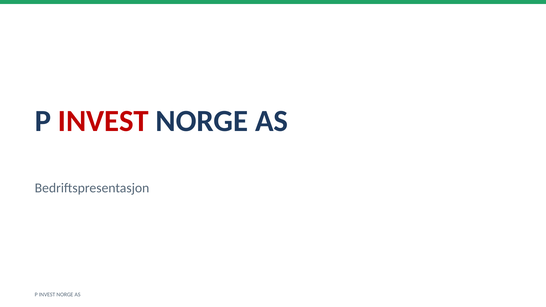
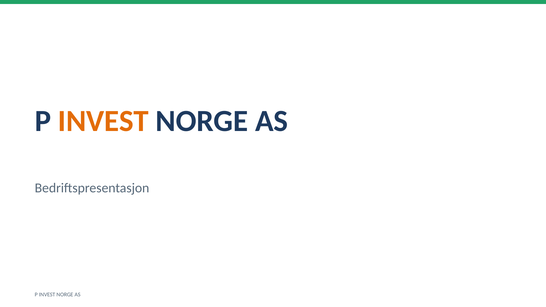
INVEST colour: red -> orange (103, 121)
